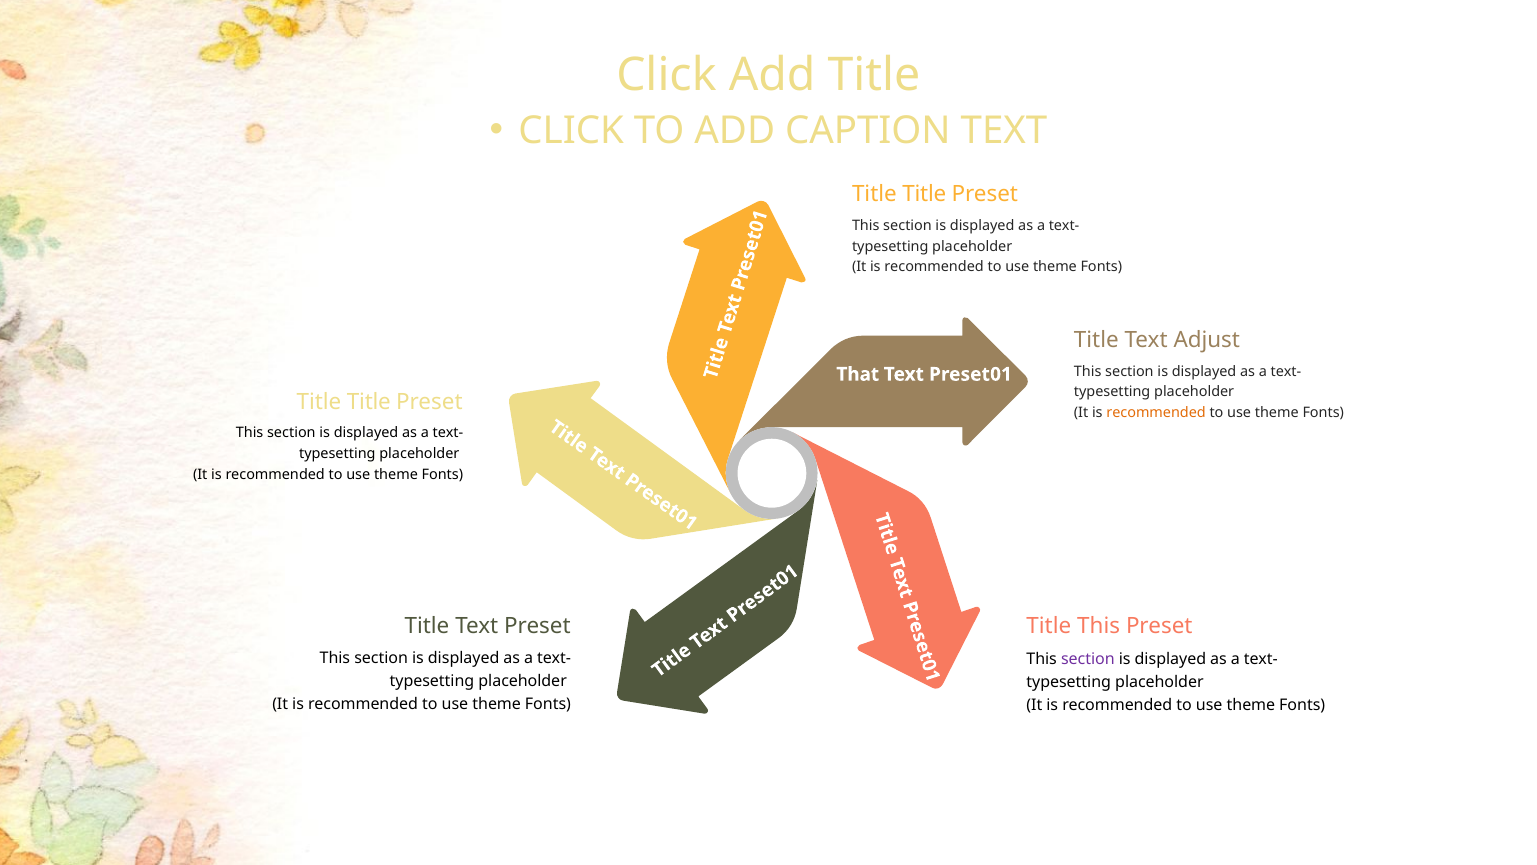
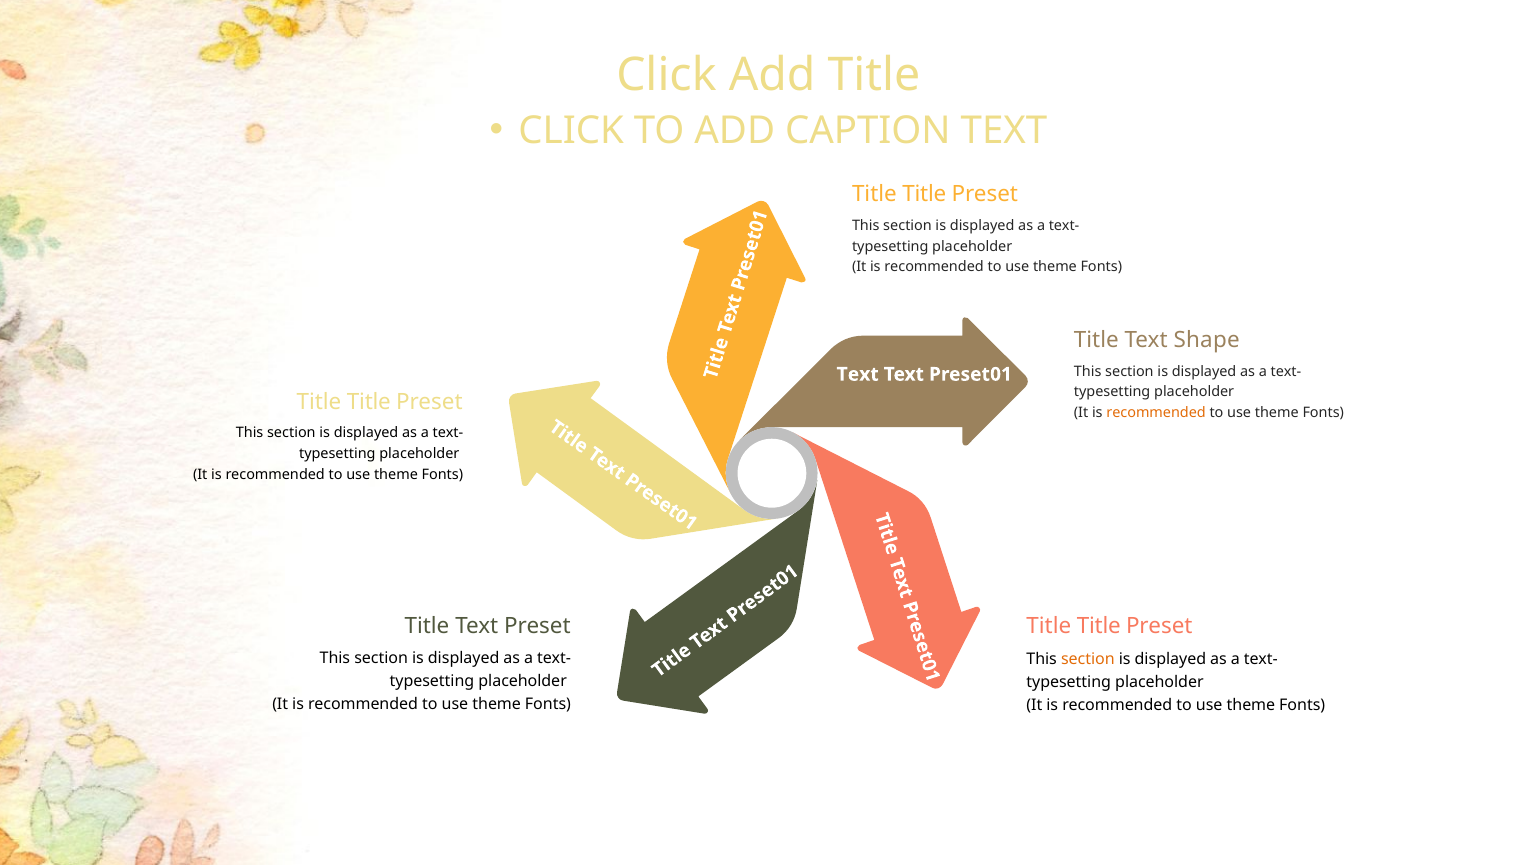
Adjust: Adjust -> Shape (1207, 340)
That: That -> Text (858, 374)
This: This -> Title (1099, 626)
section colour: purple -> orange (1088, 659)
